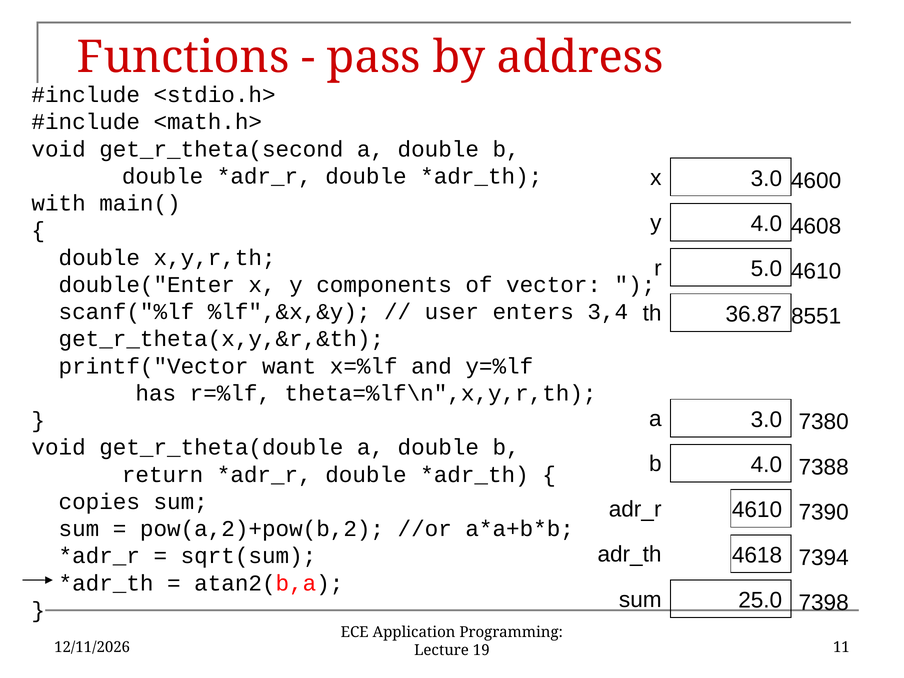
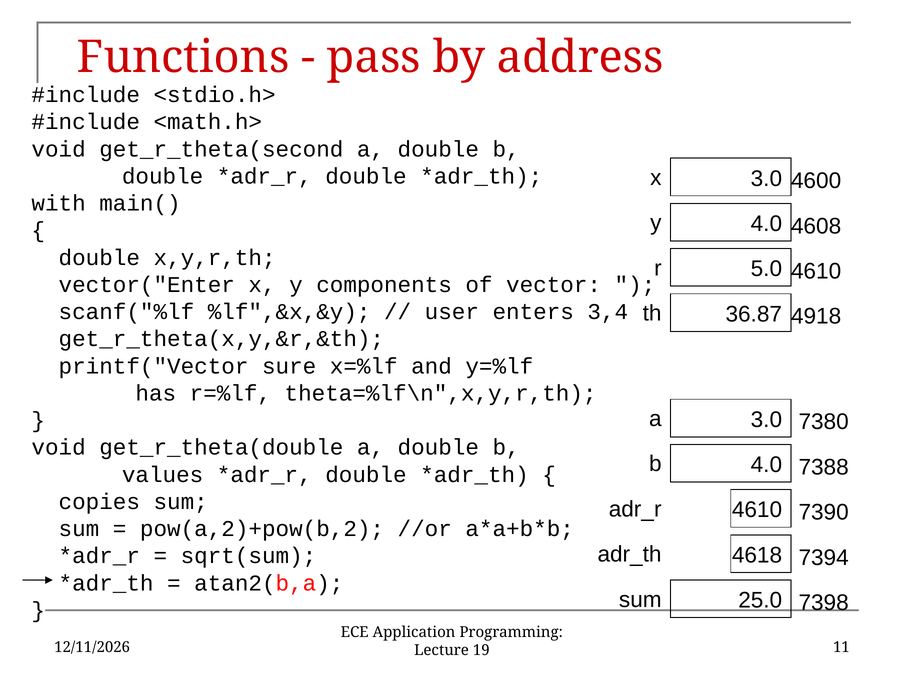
double("Enter: double("Enter -> vector("Enter (147, 285)
8551: 8551 -> 4918 (816, 316)
want: want -> sure (289, 366)
return: return -> values (163, 475)
